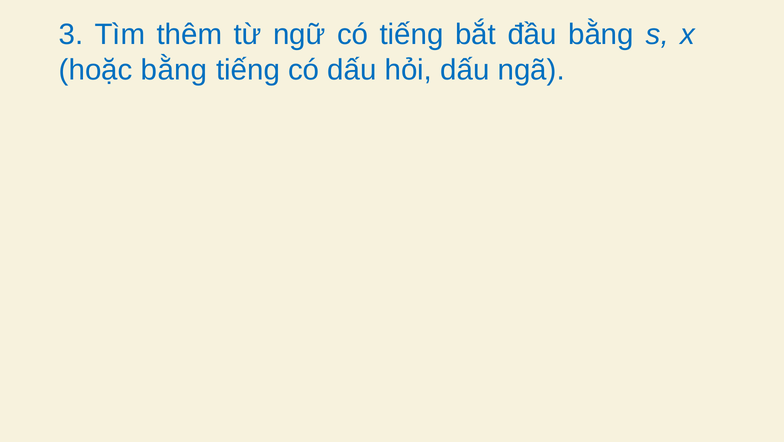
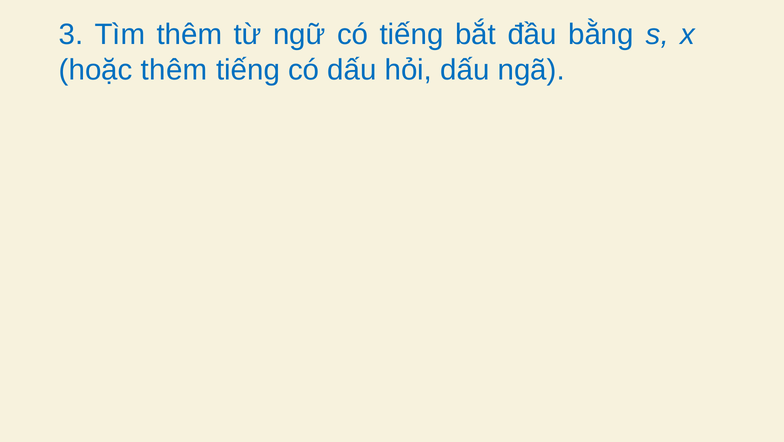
hoặc bằng: bằng -> thêm (174, 70)
